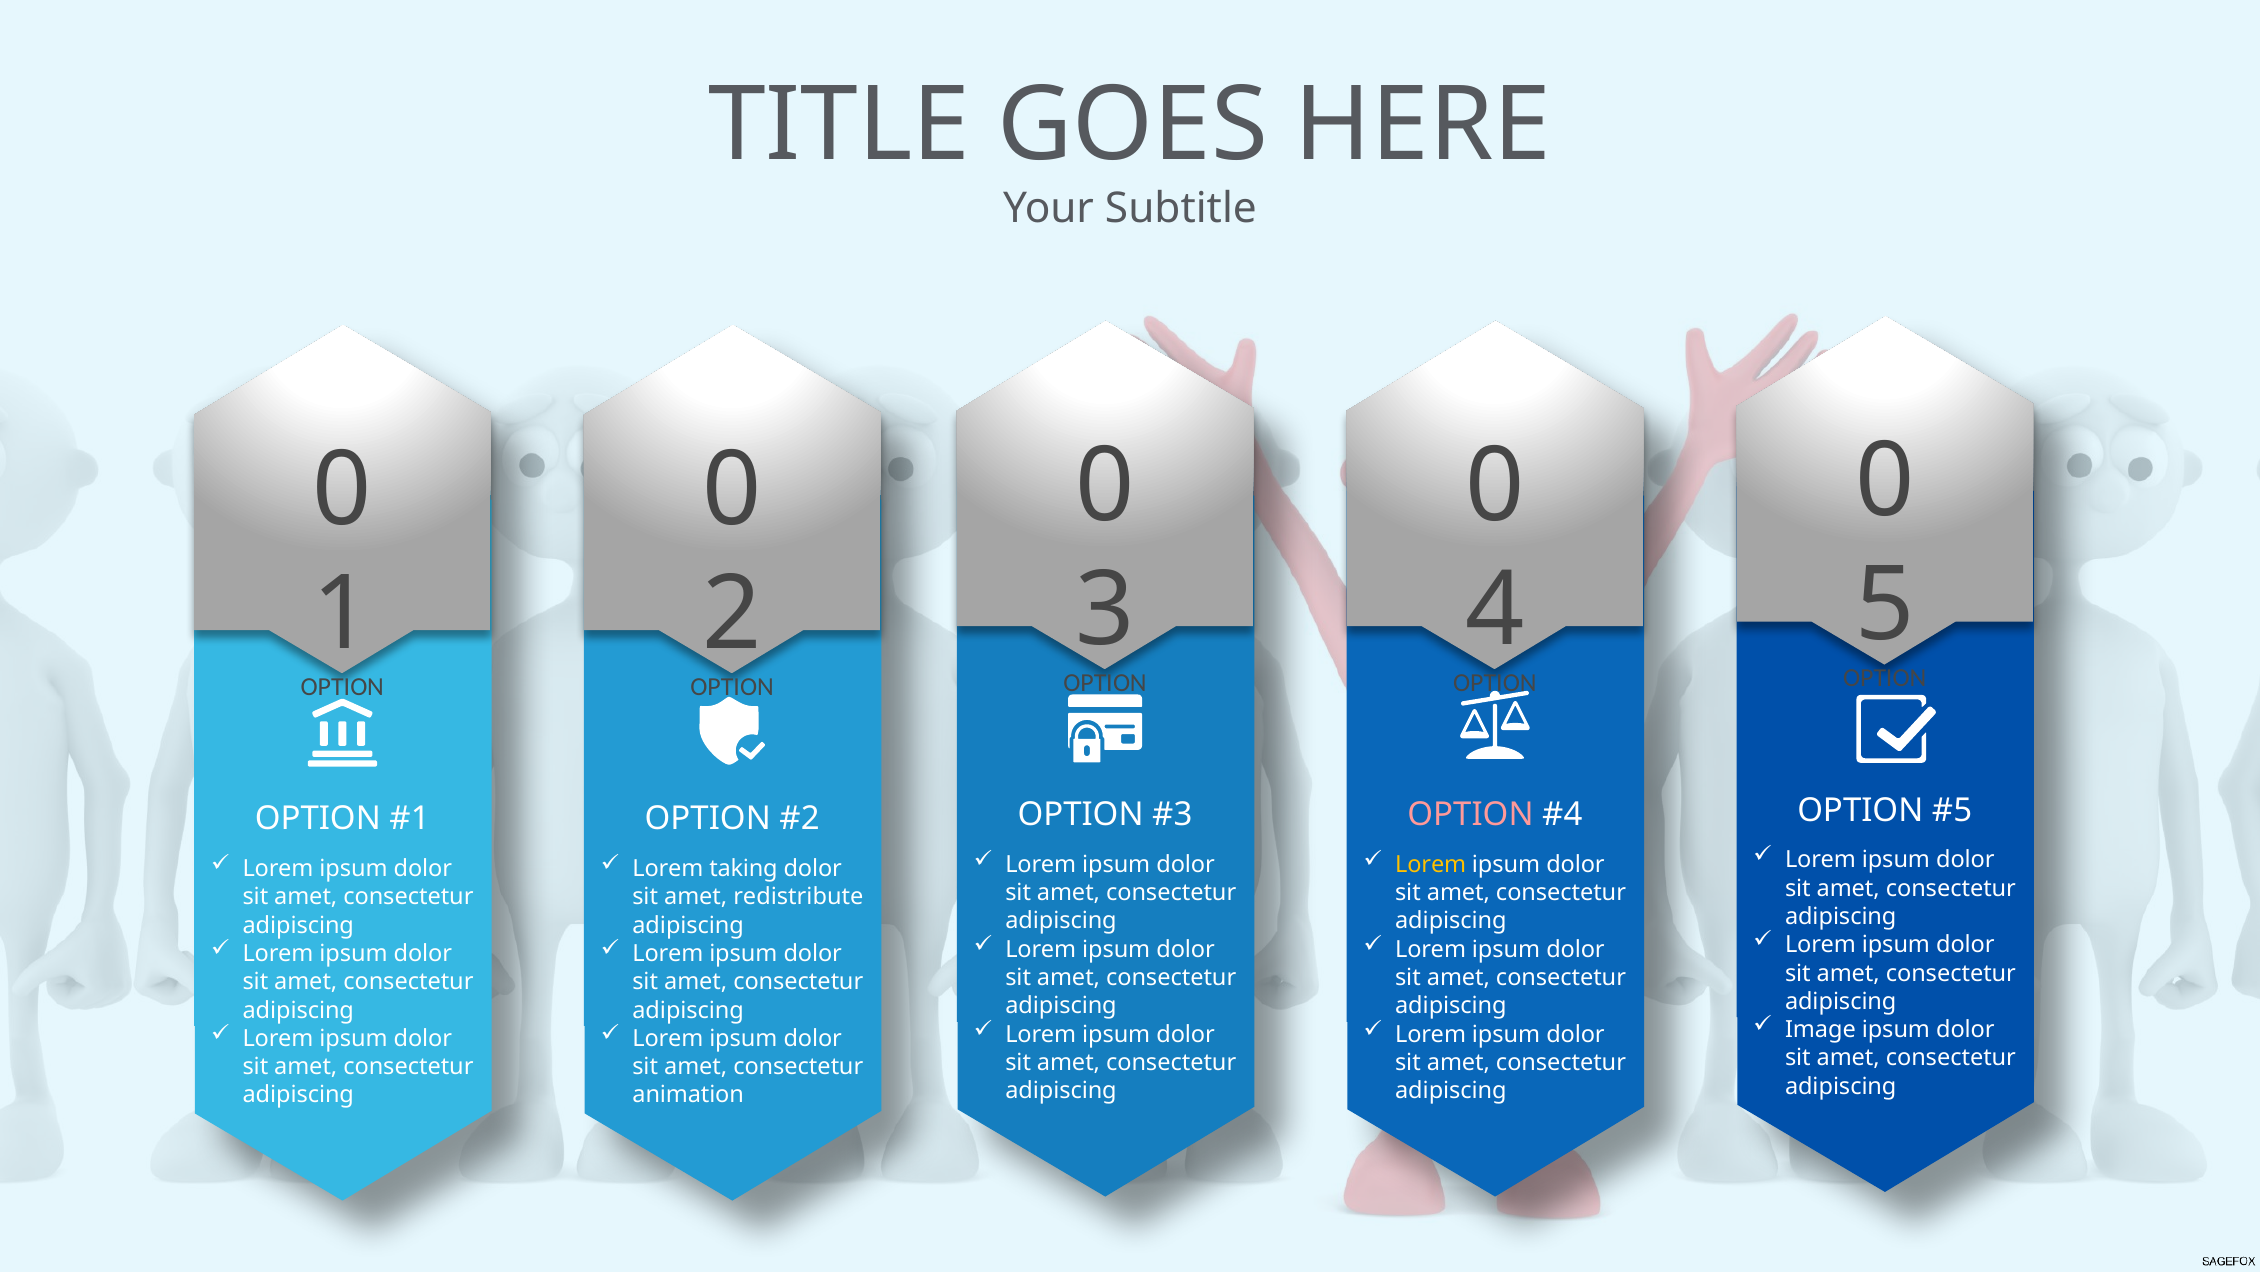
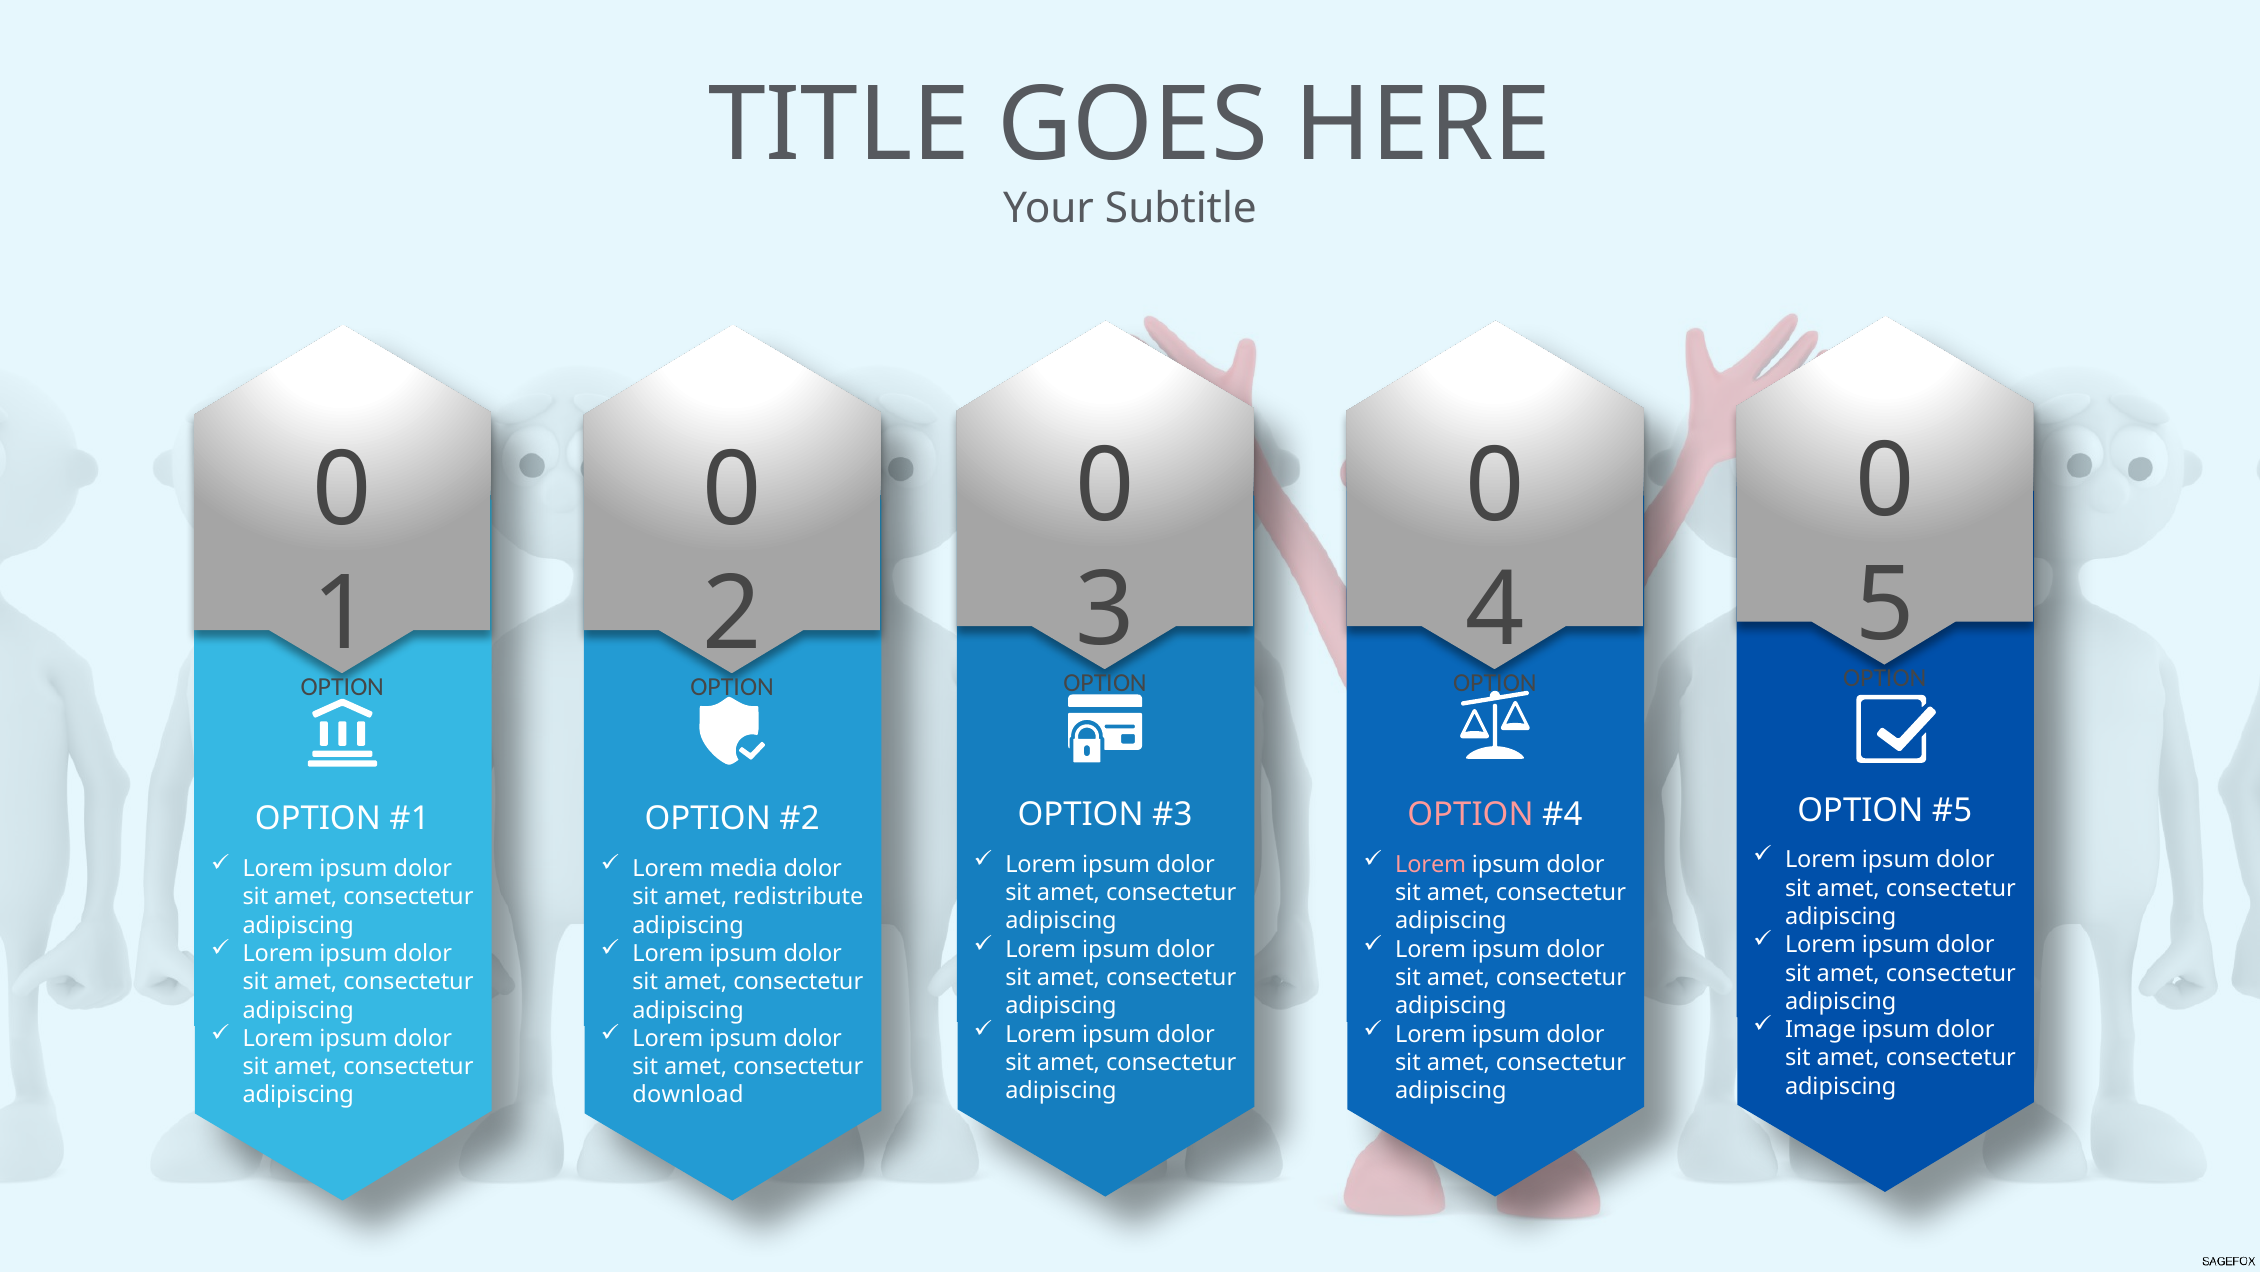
Lorem colour: yellow -> pink (1431, 864)
taking: taking -> media (743, 868)
animation: animation -> download (688, 1095)
